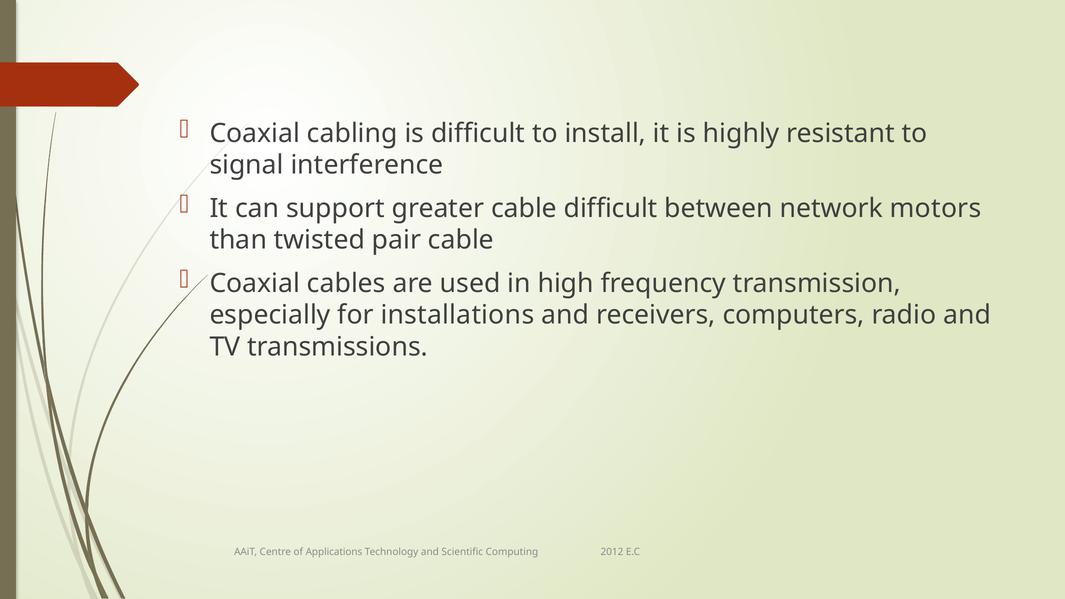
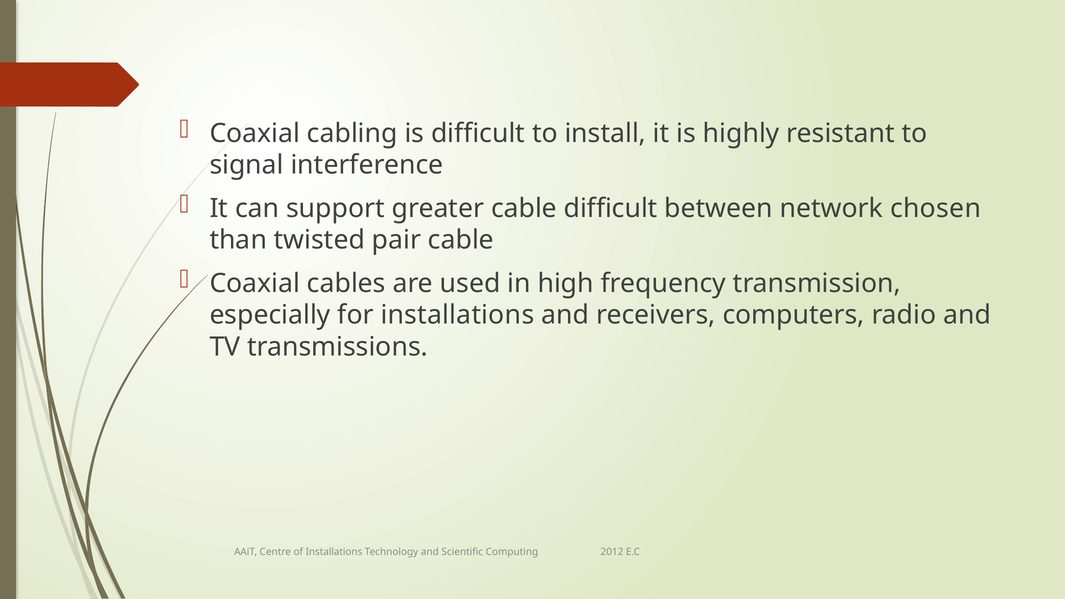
motors: motors -> chosen (936, 208)
of Applications: Applications -> Installations (334, 552)
